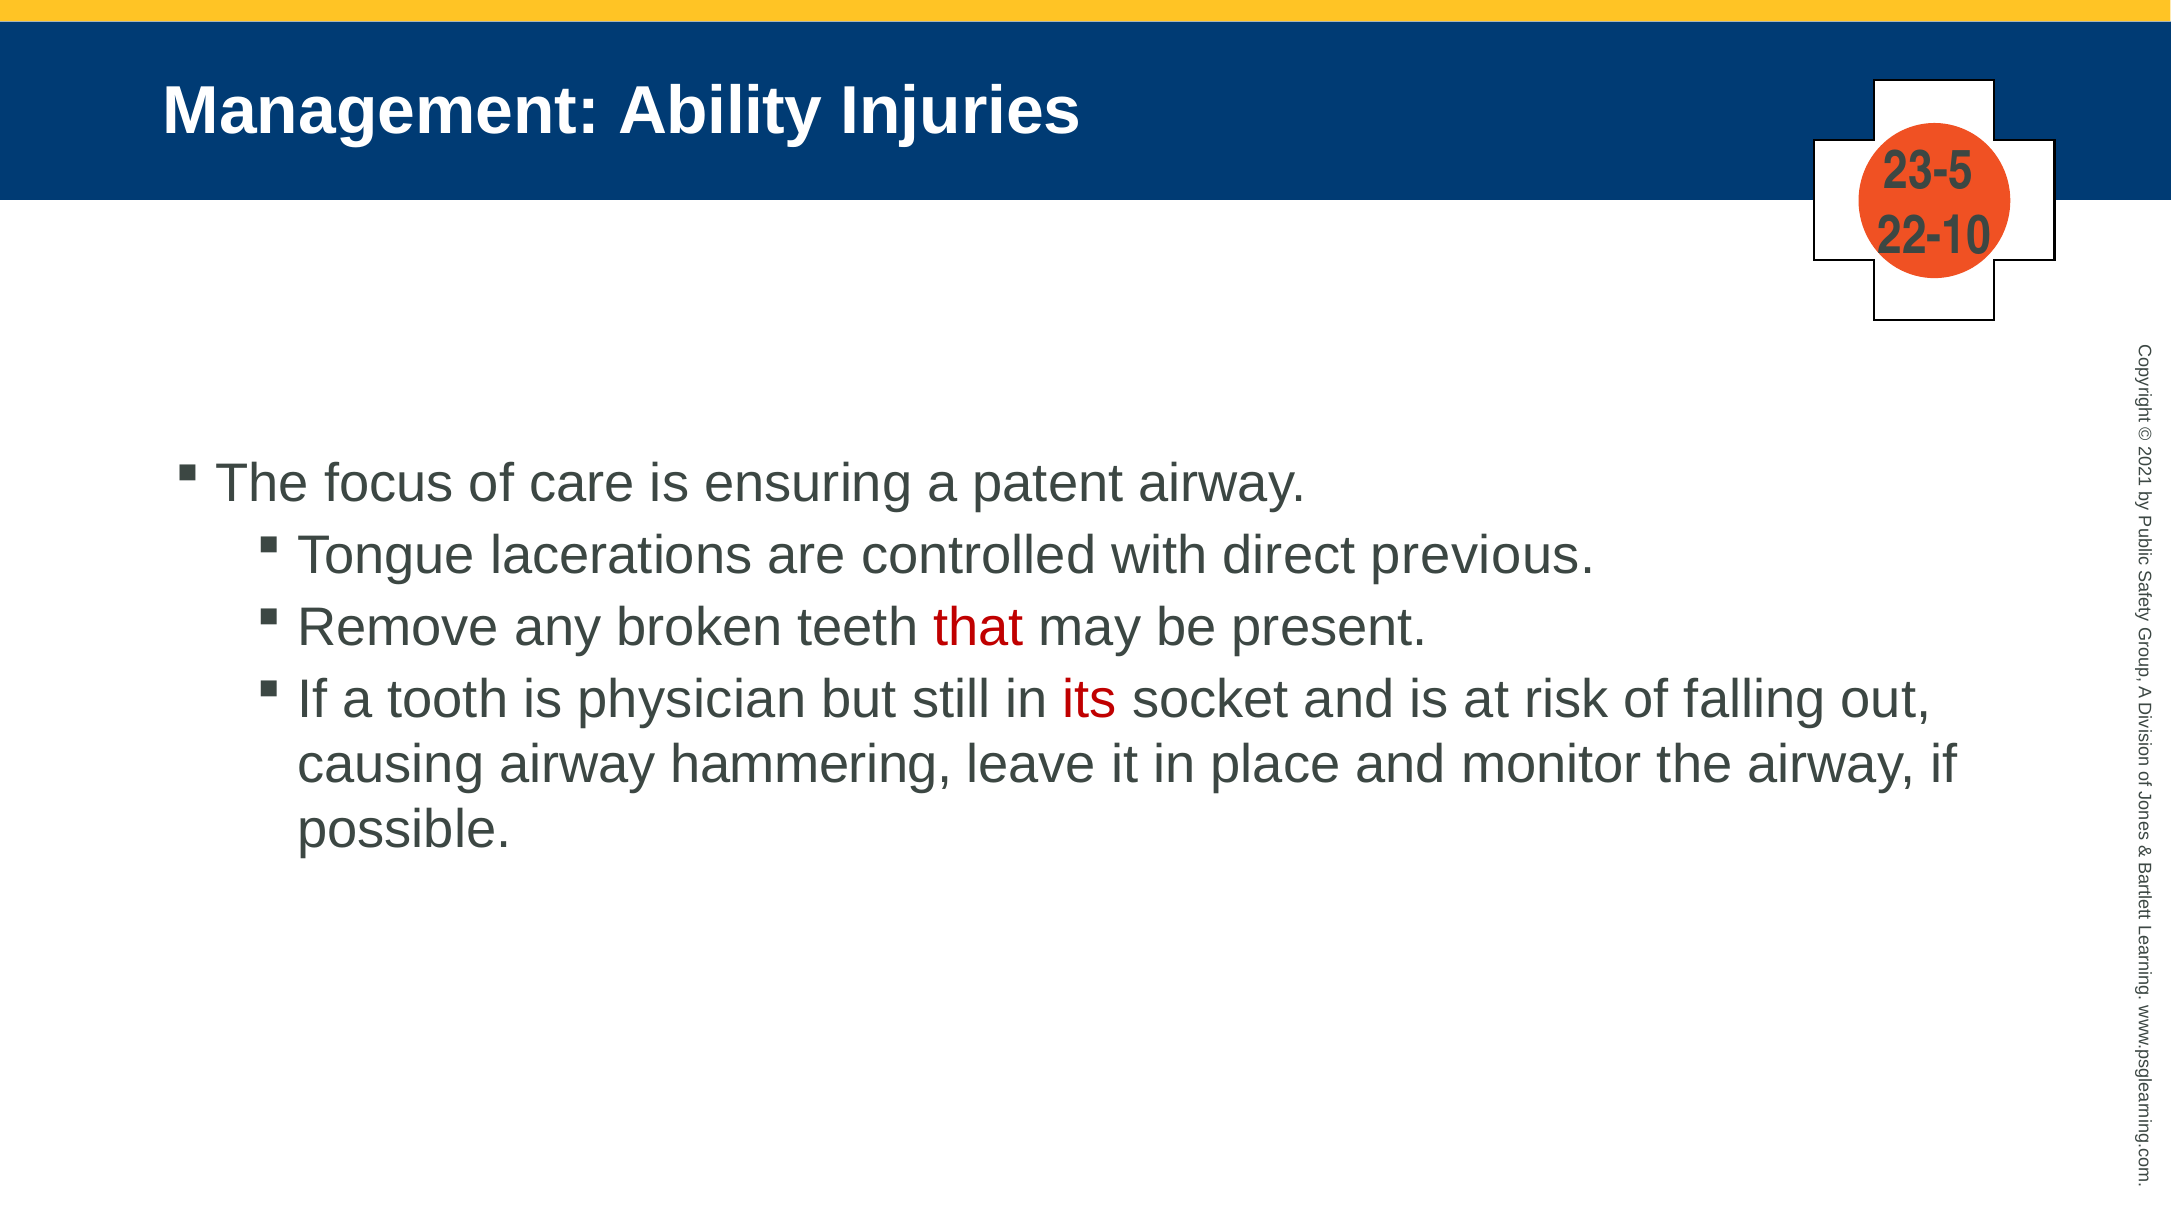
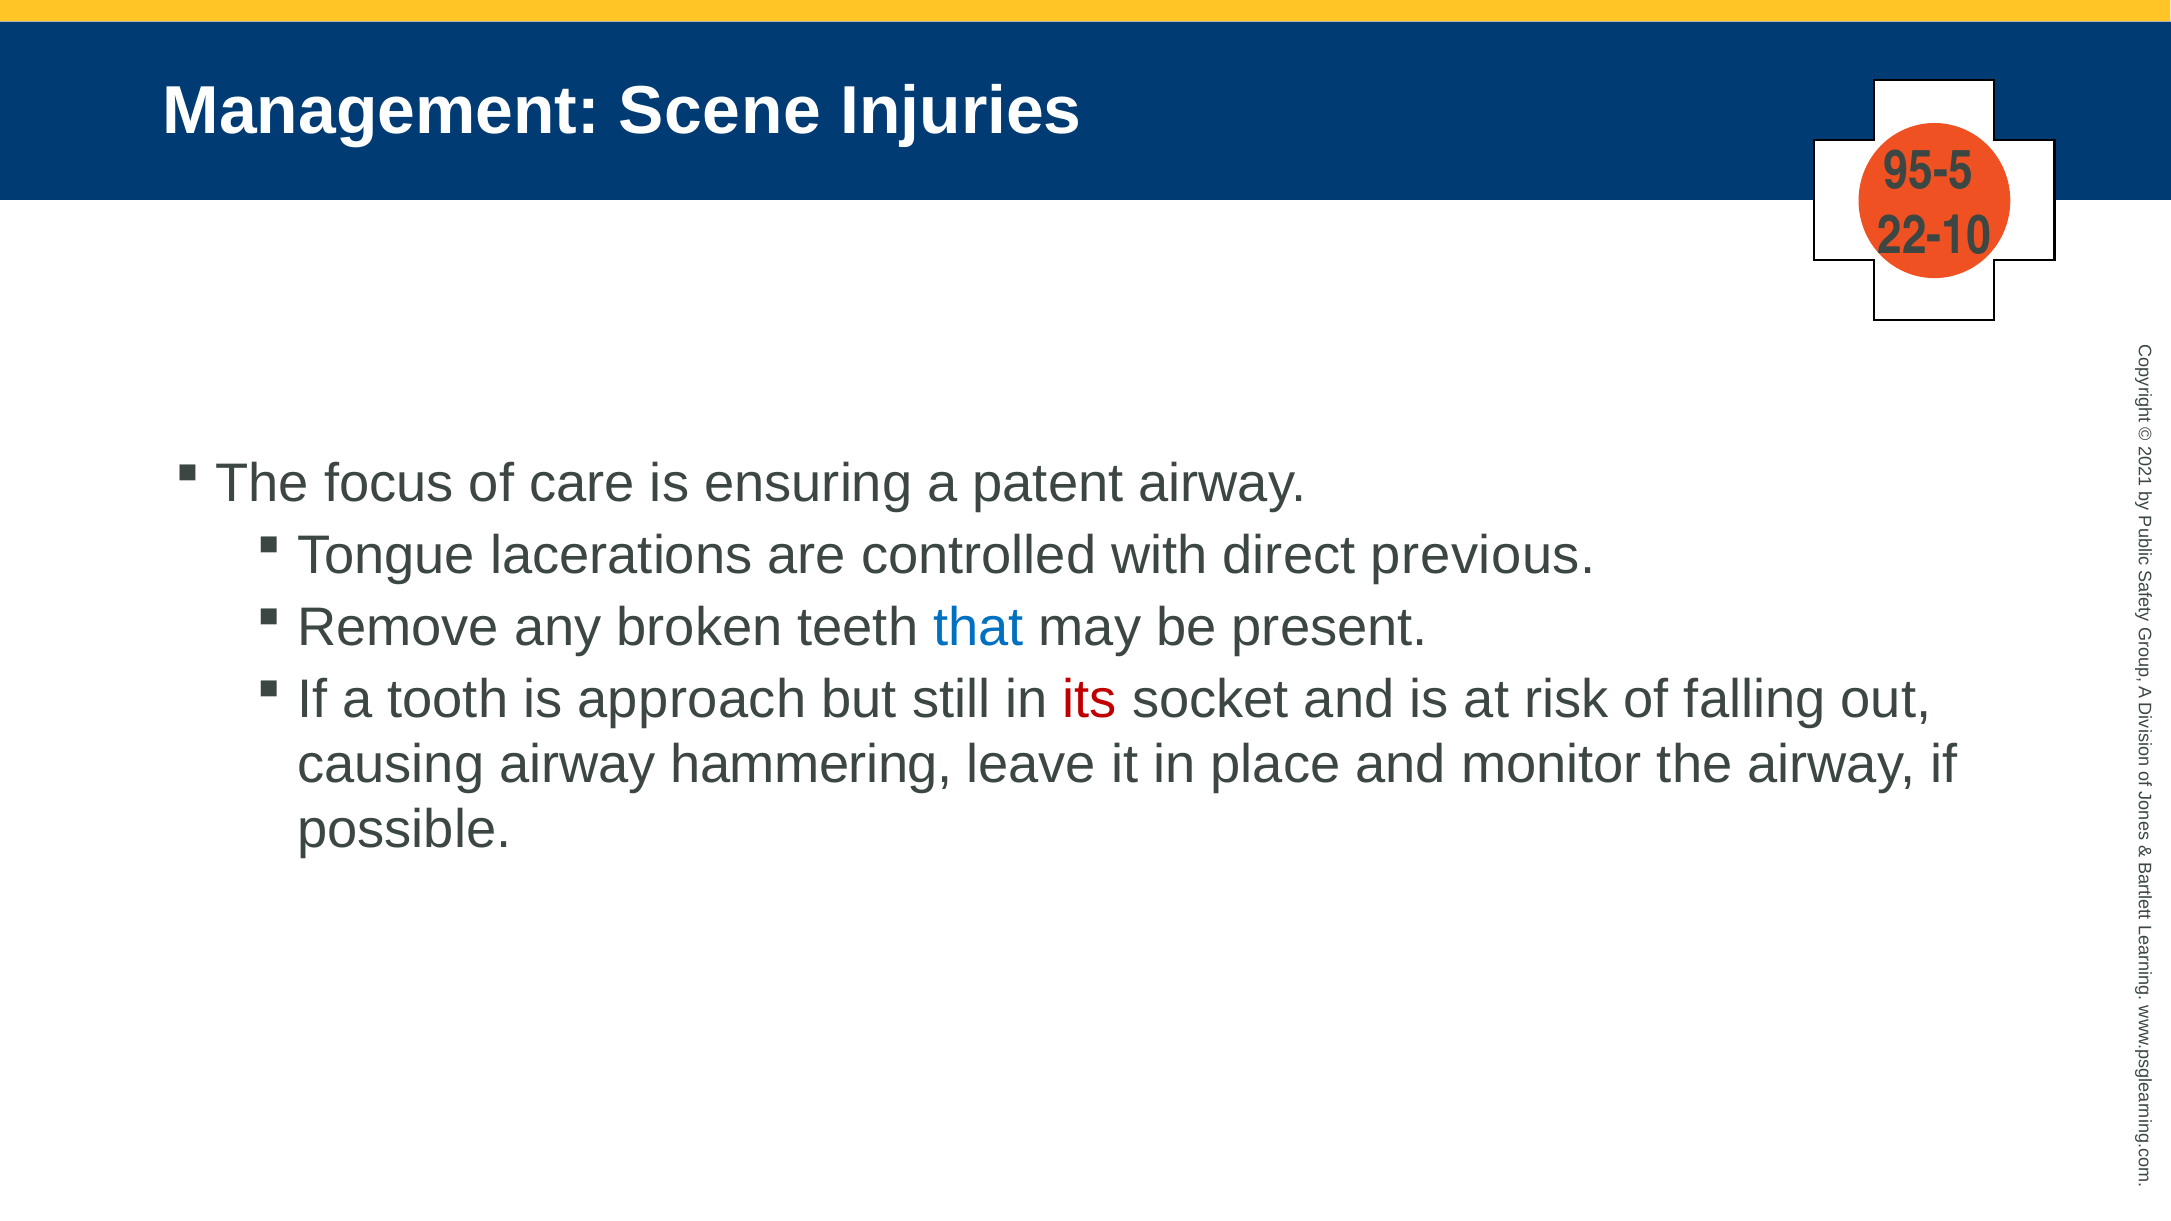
Ability: Ability -> Scene (720, 112)
23-5: 23-5 -> 95-5 (1928, 170)
that colour: red -> blue (978, 628)
physician: physician -> approach (692, 700)
